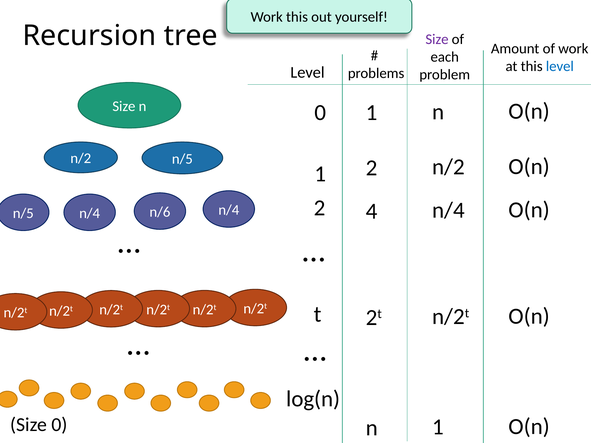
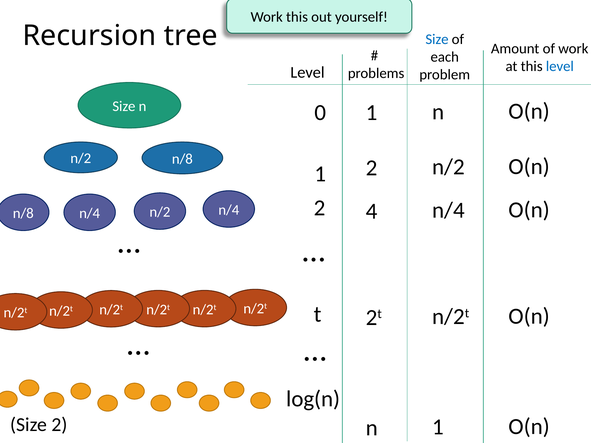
Size colour: purple -> blue (437, 39)
n/5: n/5 -> n/8 (182, 159)
n/6: n/6 -> n/2 (160, 212)
n/5: n/5 -> n/8 (23, 213)
Size 0: 0 -> 2 (59, 425)
